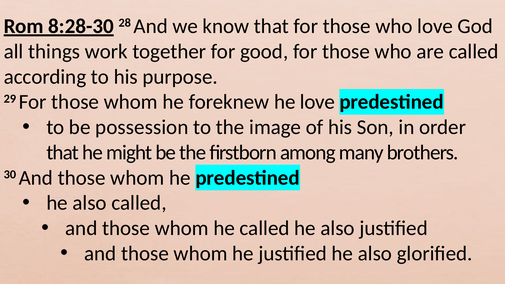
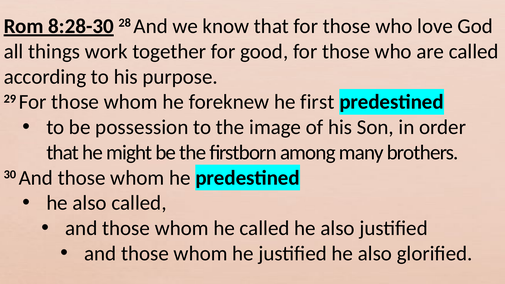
he love: love -> first (317, 102)
